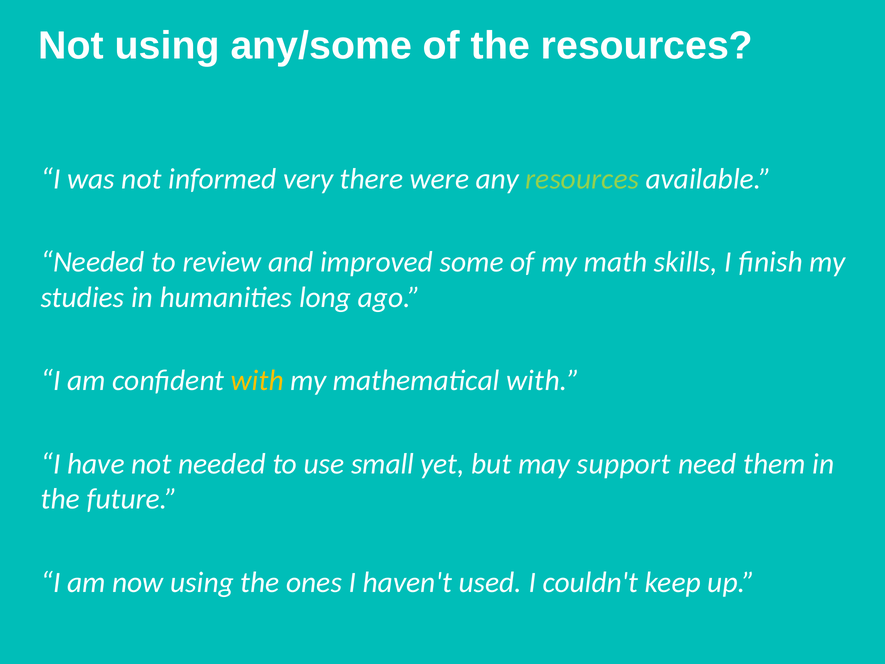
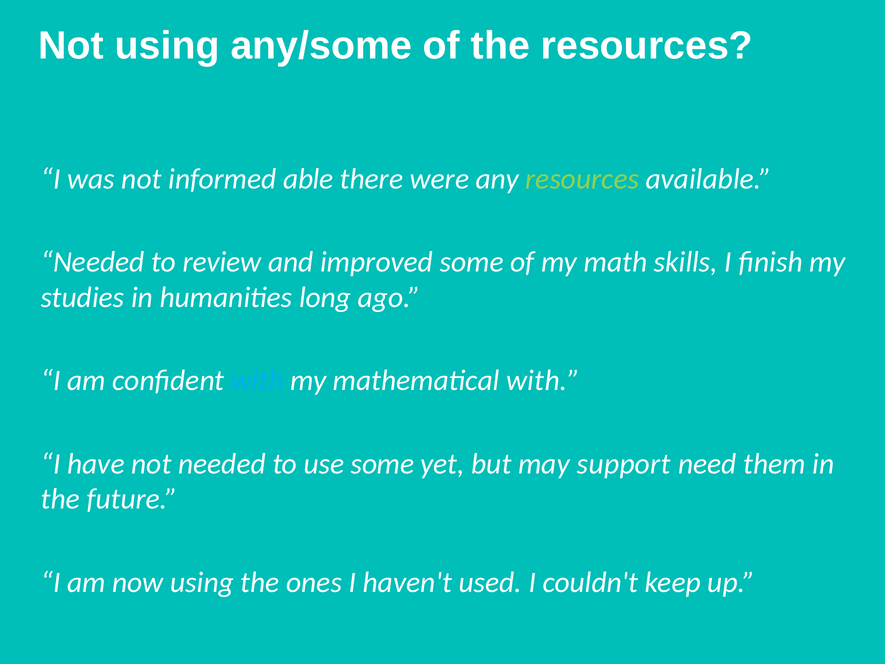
very: very -> able (308, 179)
with colour: yellow -> light blue (257, 381)
use small: small -> some (383, 464)
